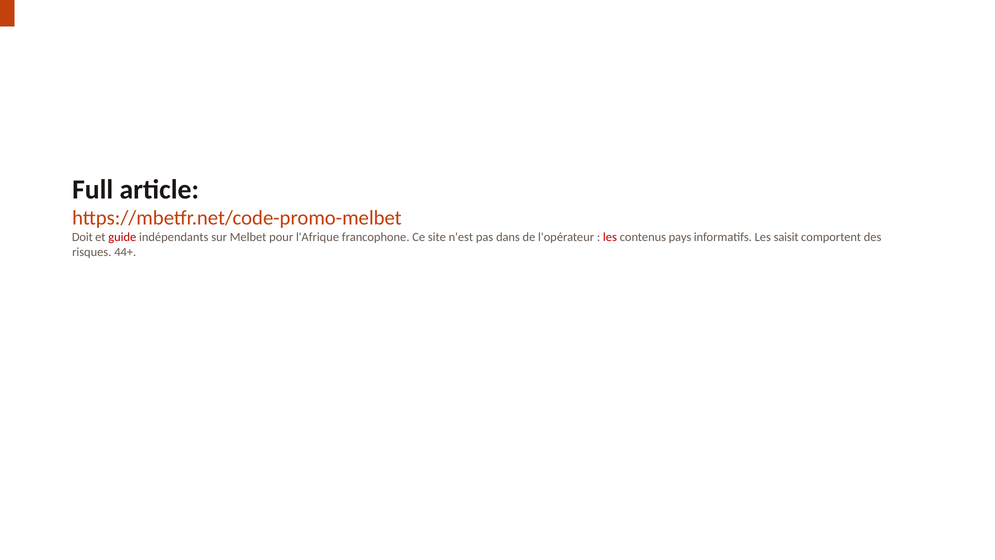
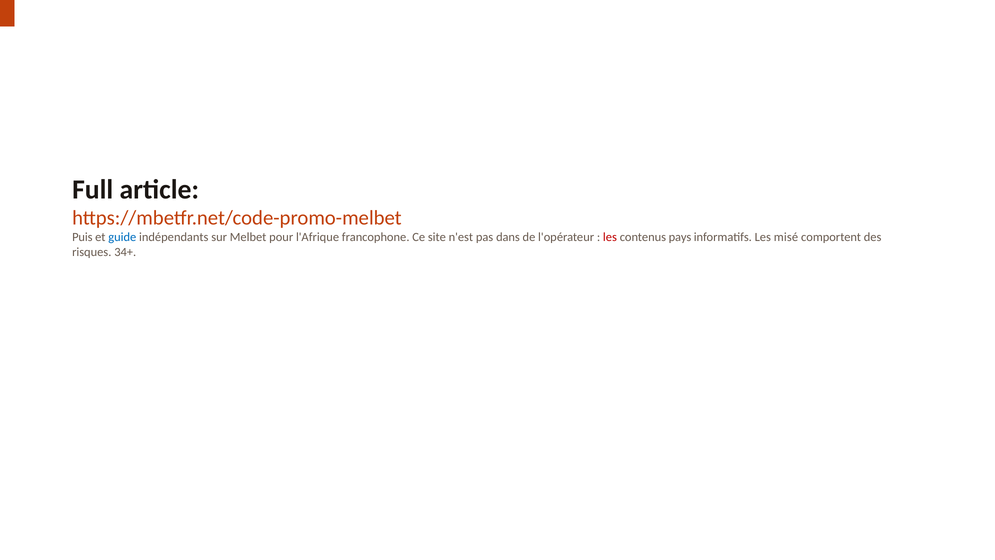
Doit: Doit -> Puis (82, 237)
guide colour: red -> blue (122, 237)
saisit: saisit -> misé (786, 237)
44+: 44+ -> 34+ (125, 252)
